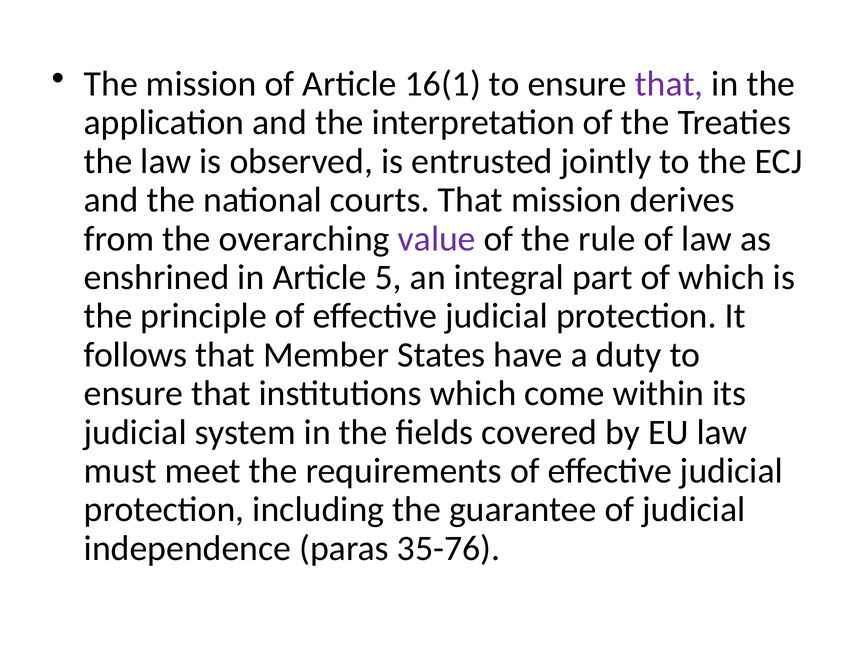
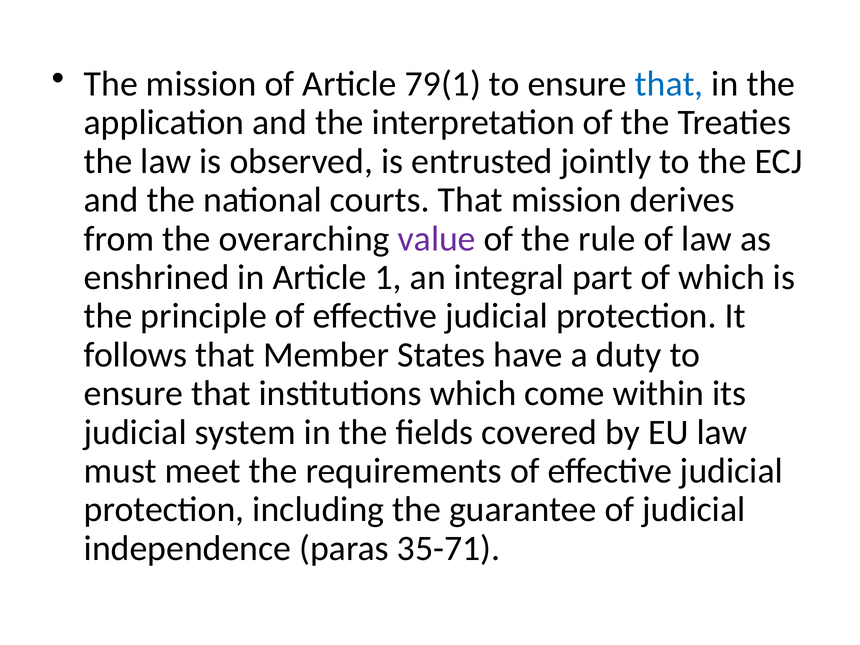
16(1: 16(1 -> 79(1 (443, 84)
that colour: purple -> blue (669, 84)
5: 5 -> 1 (388, 277)
35-76: 35-76 -> 35-71 (449, 548)
